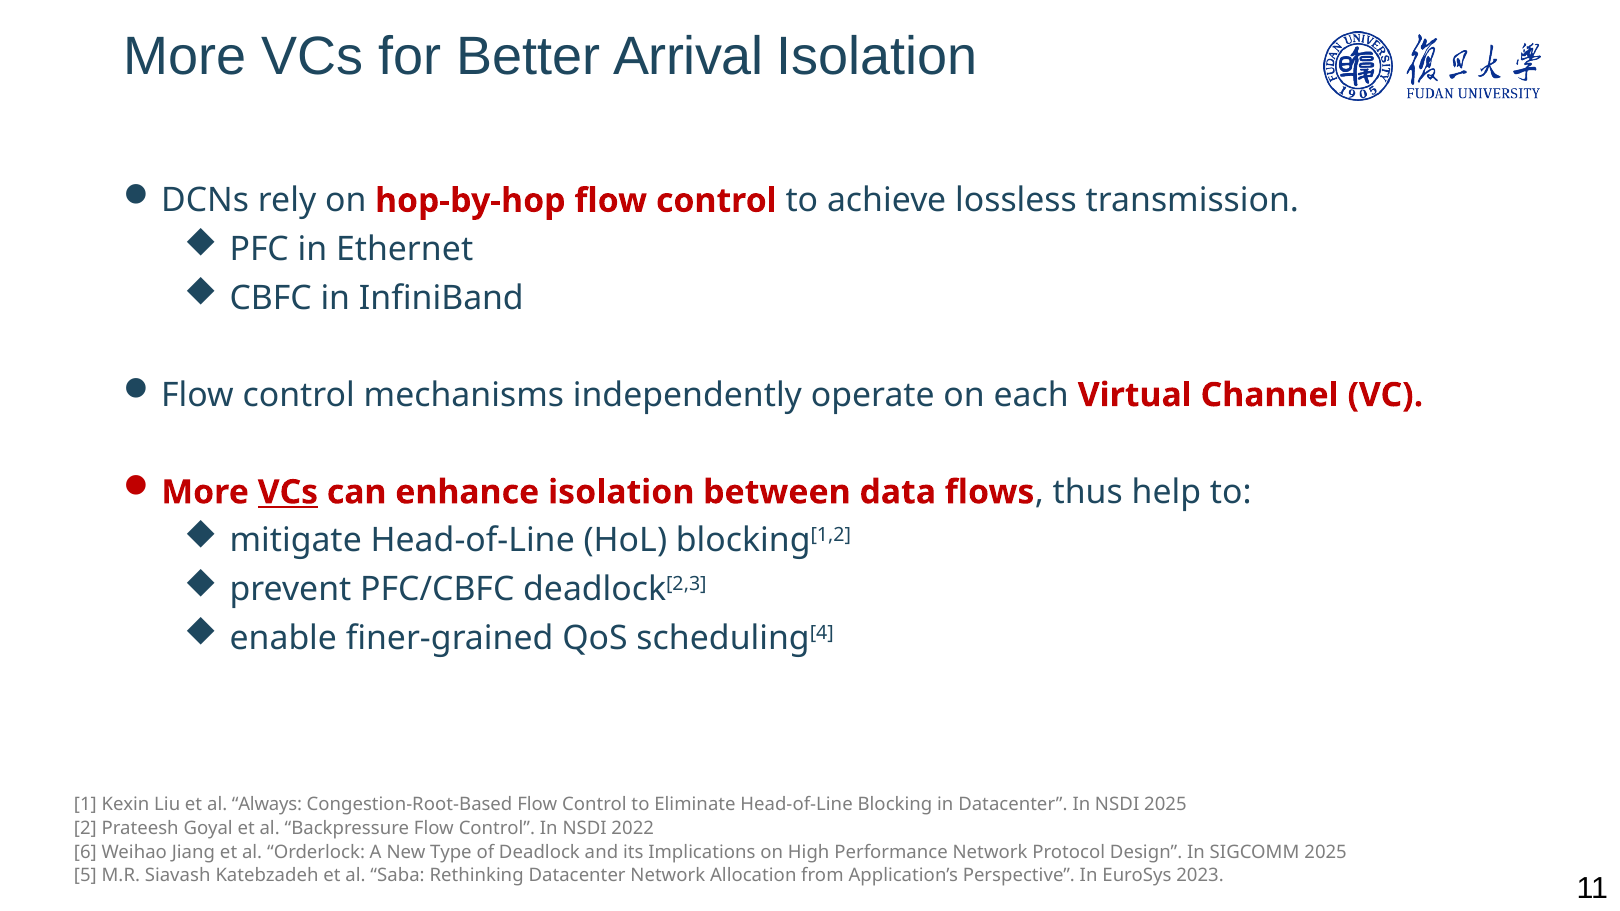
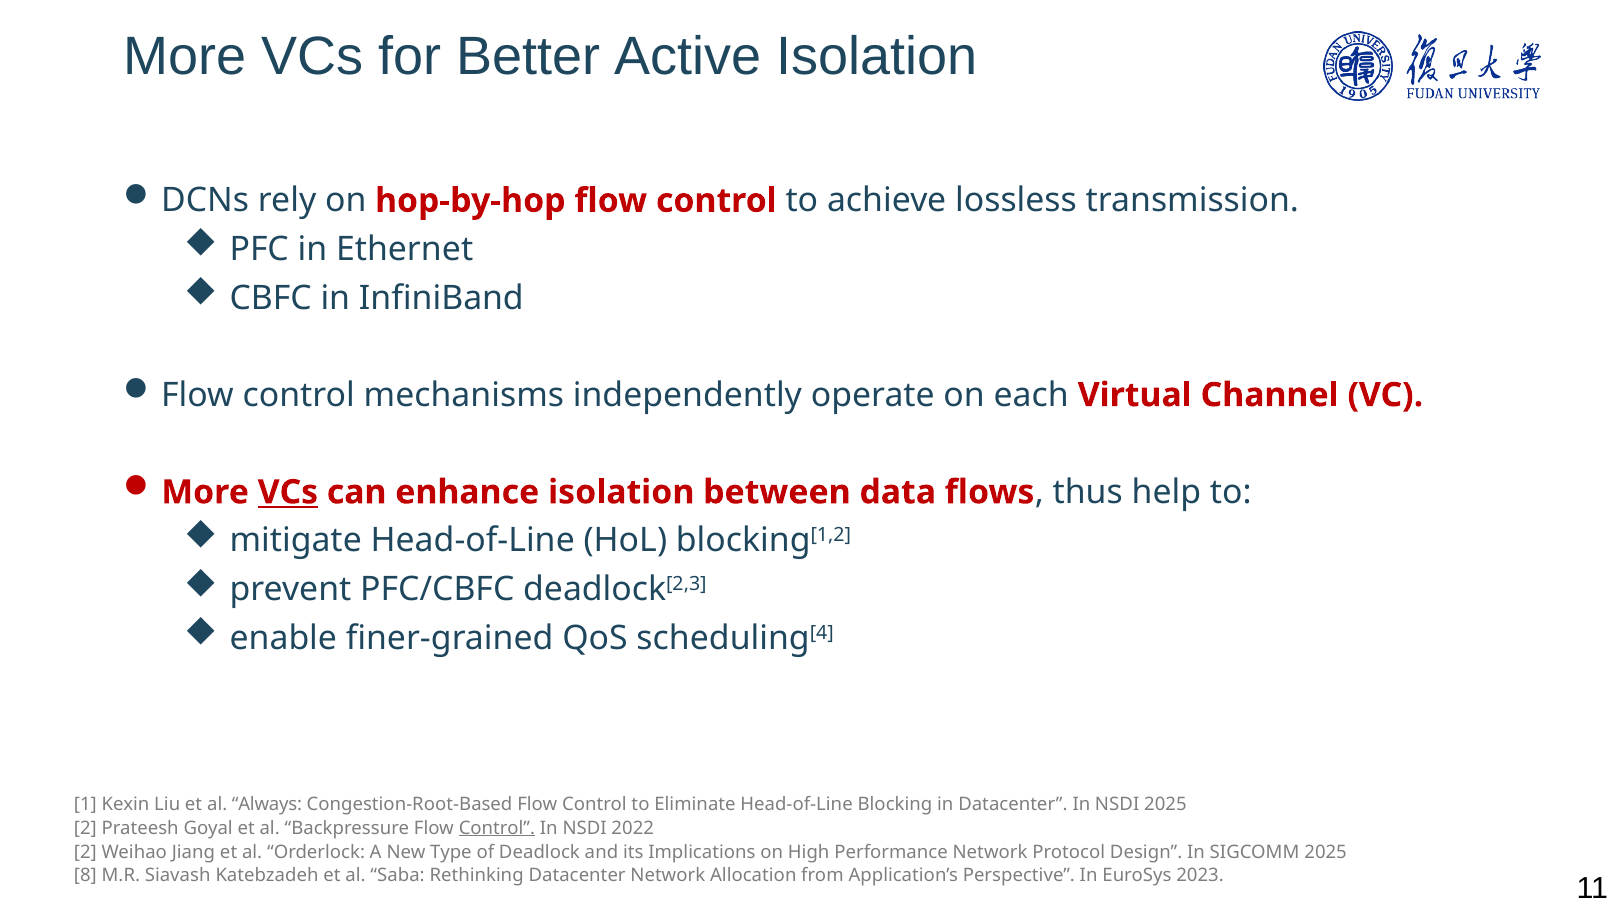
Arrival: Arrival -> Active (688, 57)
Control underline: none -> present (497, 828)
6: 6 -> 2 (85, 852)
5: 5 -> 8 (85, 876)
